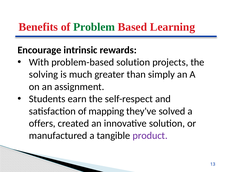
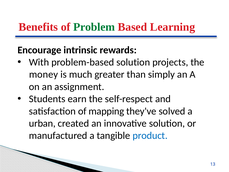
solving: solving -> money (44, 74)
offers: offers -> urban (42, 123)
product colour: purple -> blue (150, 135)
